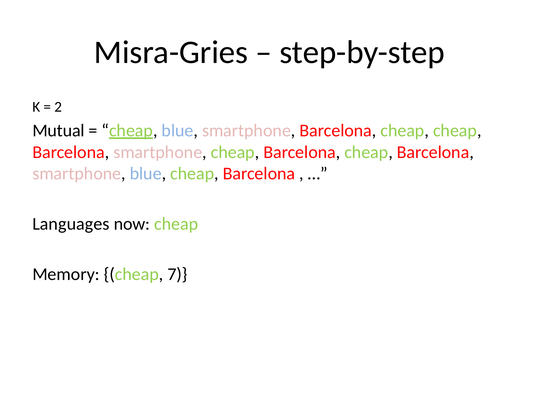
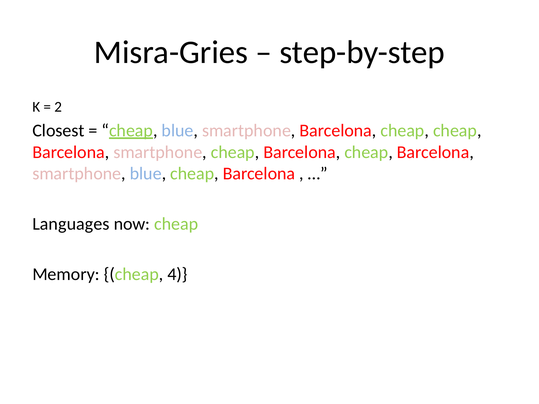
Mutual: Mutual -> Closest (58, 131)
7: 7 -> 4 (177, 274)
